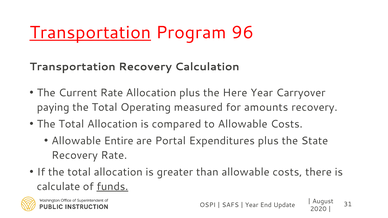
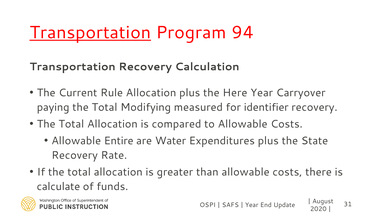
96: 96 -> 94 (243, 33)
Current Rate: Rate -> Rule (112, 93)
Operating: Operating -> Modifying (146, 107)
amounts: amounts -> identifier (266, 107)
Portal: Portal -> Water (170, 141)
funds underline: present -> none (112, 187)
